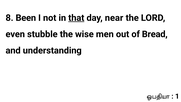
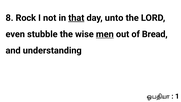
Been: Been -> Rock (26, 18)
near: near -> unto (114, 18)
men underline: none -> present (105, 34)
